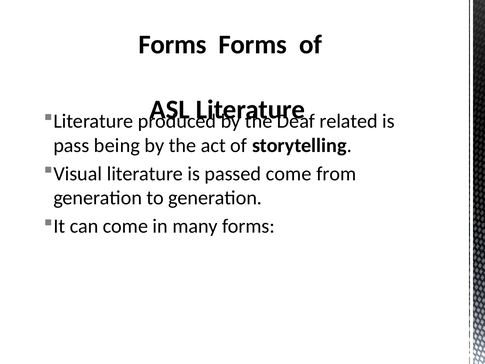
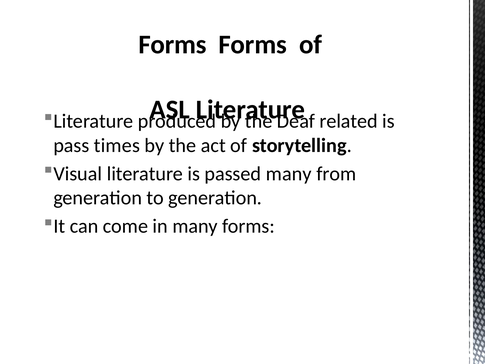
being: being -> times (117, 145)
passed come: come -> many (289, 174)
